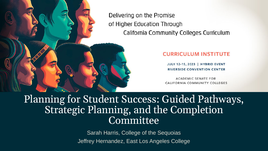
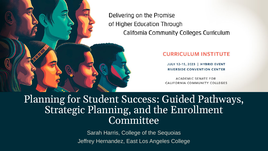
Completion: Completion -> Enrollment (197, 110)
